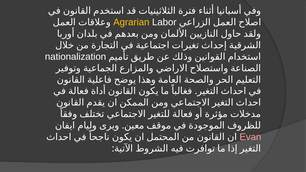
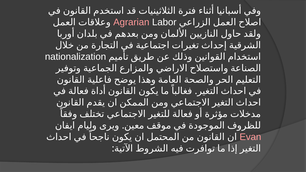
Agrarian colour: yellow -> pink (131, 22)
